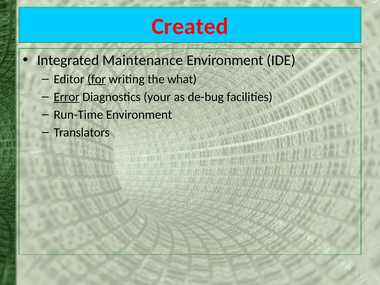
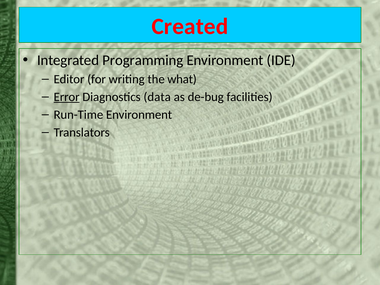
Maintenance: Maintenance -> Programming (143, 60)
for underline: present -> none (97, 79)
your: your -> data (157, 97)
